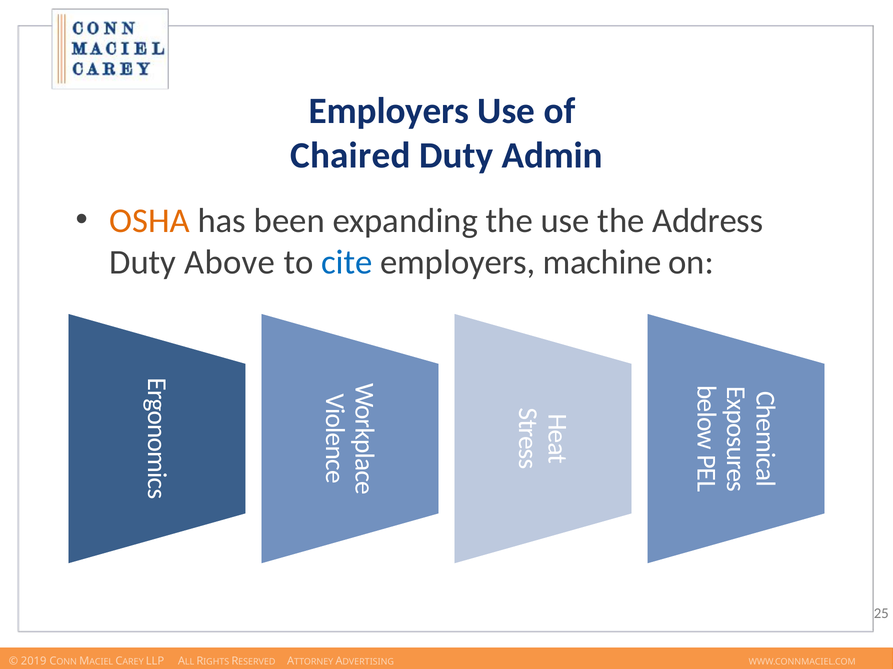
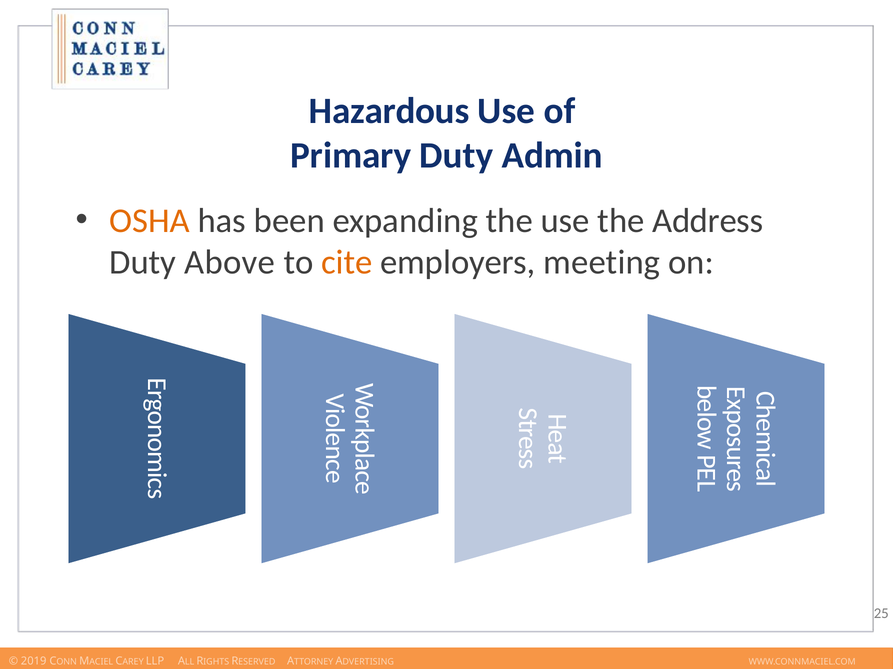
Employers: Employers -> Hazardous (389, 111)
Chaired: Chaired -> Primary (351, 156)
cite colour: blue -> orange (347, 263)
machine: machine -> meeting (602, 263)
